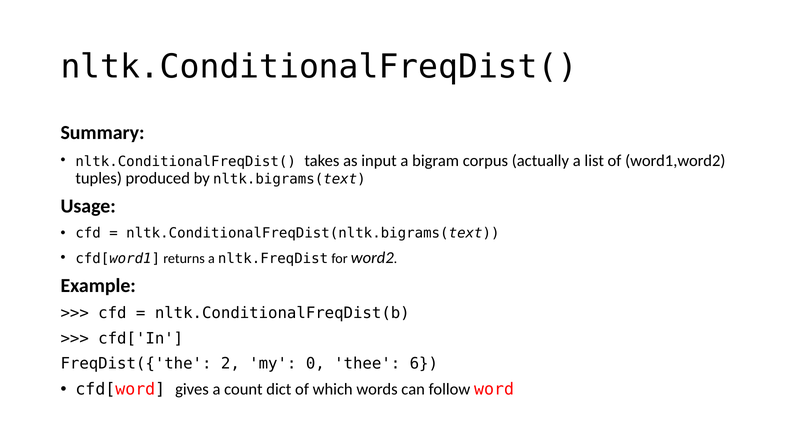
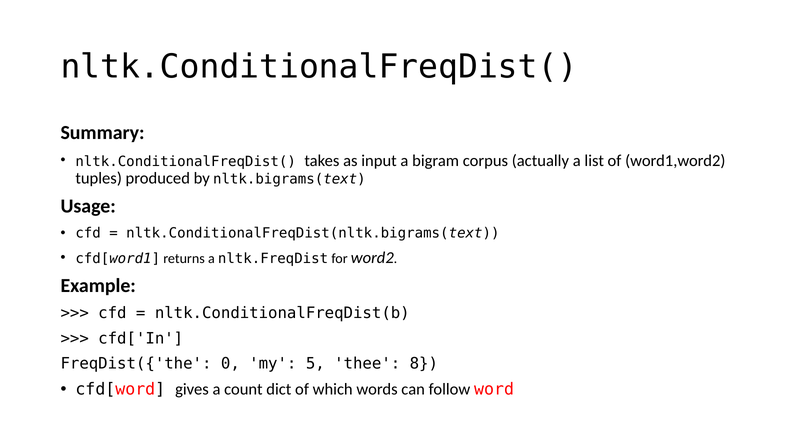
2: 2 -> 0 (230, 363)
0: 0 -> 5 (315, 363)
6: 6 -> 8 (424, 363)
